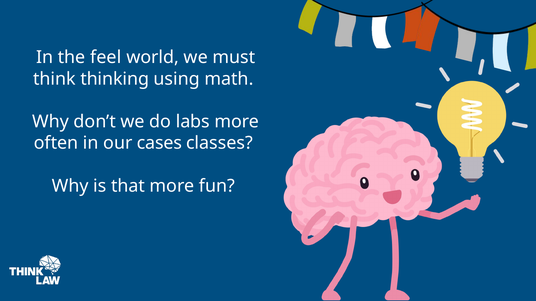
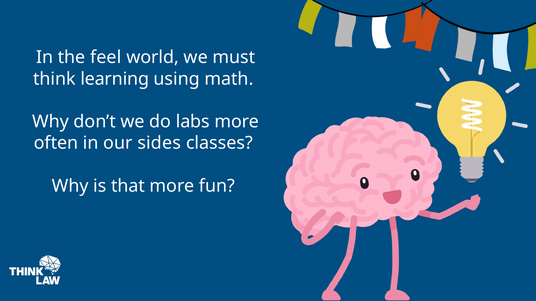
thinking: thinking -> learning (115, 79)
cases: cases -> sides (159, 143)
